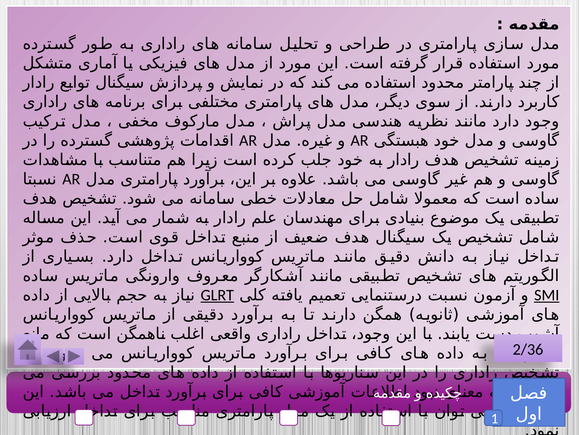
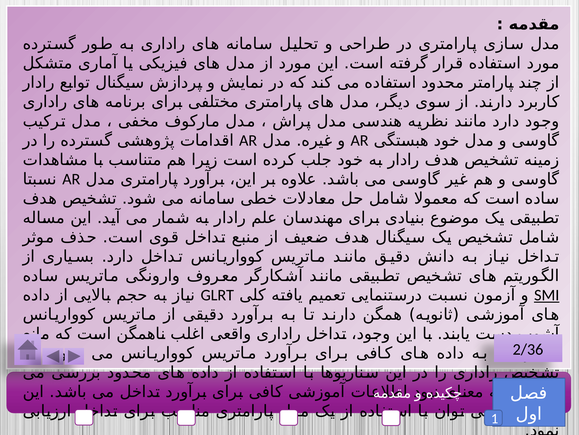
GLRT underline: present -> none (217, 295)
